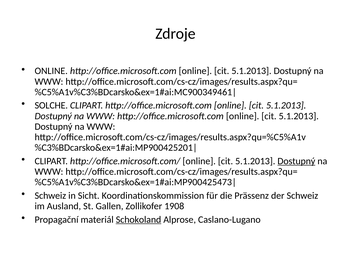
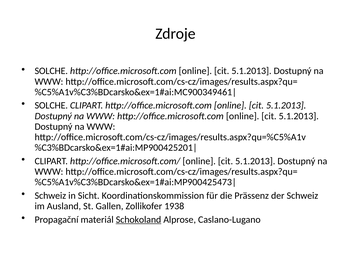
ONLINE: ONLINE -> SOLCHE (51, 71)
Dostupný underline: present -> none (296, 161)
1908: 1908 -> 1938 (174, 206)
